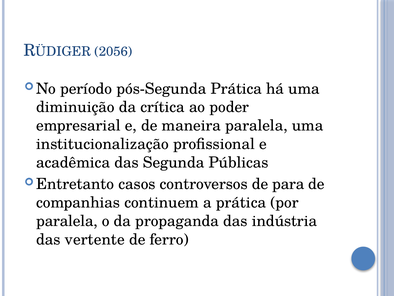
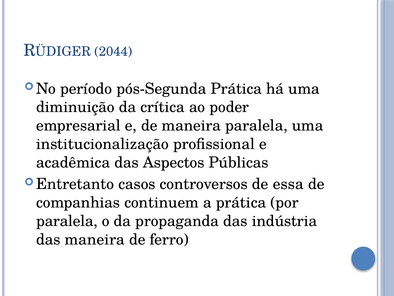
2056: 2056 -> 2044 (113, 52)
Segunda: Segunda -> Aspectos (174, 162)
para: para -> essa (288, 184)
das vertente: vertente -> maneira (95, 239)
